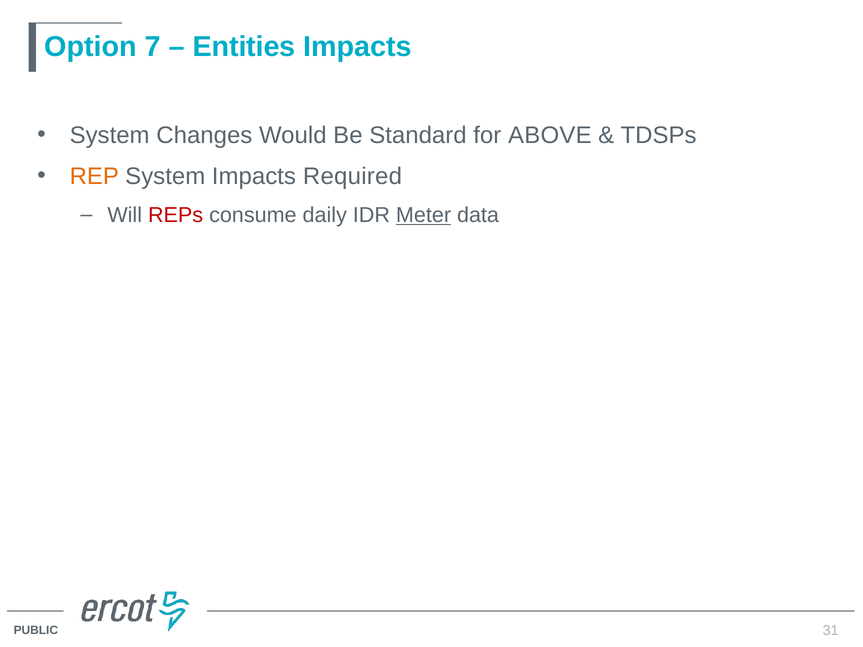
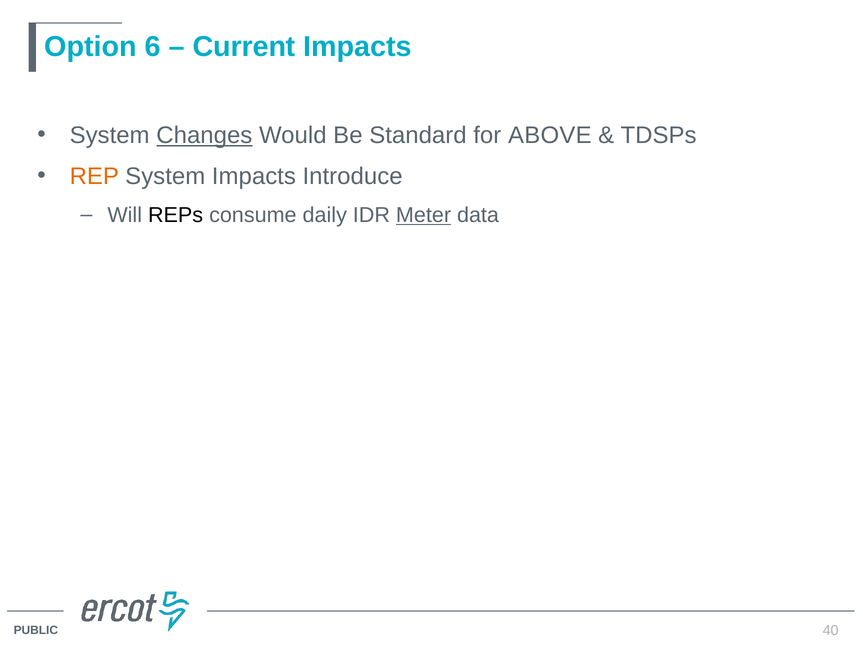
7: 7 -> 6 (153, 47)
Entities: Entities -> Current (244, 47)
Changes underline: none -> present (204, 135)
Required: Required -> Introduce (353, 176)
REPs colour: red -> black (176, 215)
31: 31 -> 40 (831, 631)
